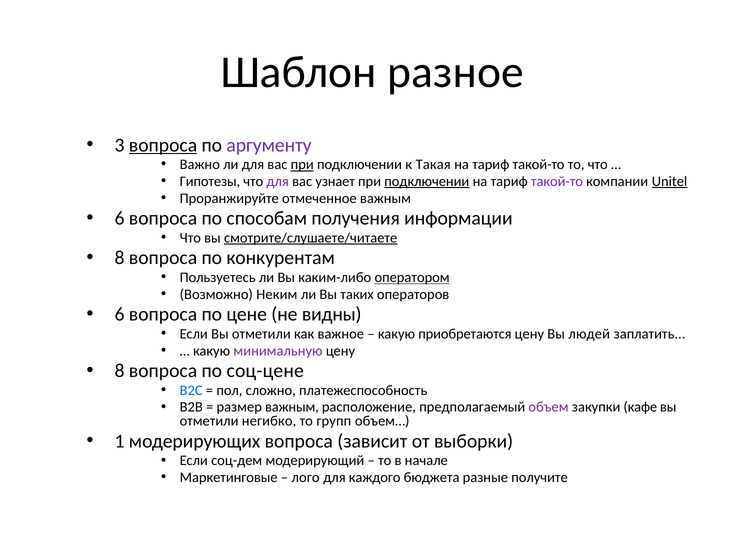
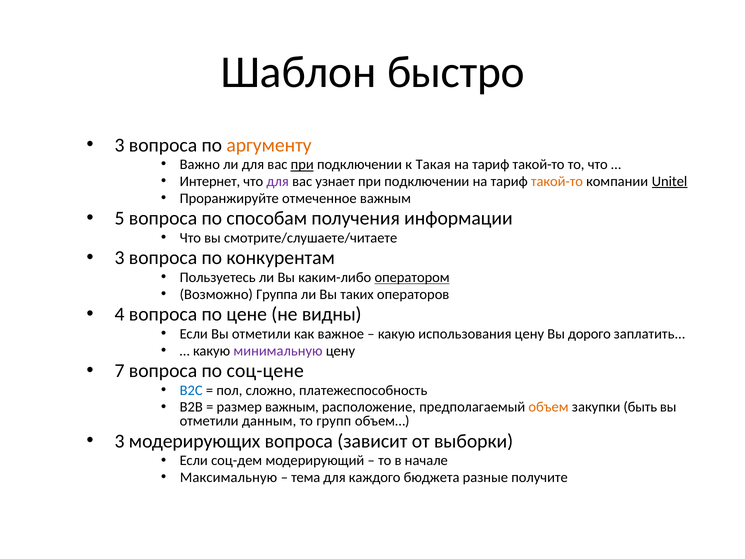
разное: разное -> быстро (456, 72)
вопроса underline: present -> none (163, 145)
аргументу colour: purple -> orange (269, 145)
Гипотезы: Гипотезы -> Интернет (210, 181)
подключении underline: present -> none (427, 181)
такой-то colour: purple -> orange (557, 181)
6: 6 -> 5 (120, 218)
смотрите/слушаете/читаете underline: present -> none (311, 238)
8: 8 -> 3 (120, 258)
Неким: Неким -> Группа (277, 294)
6: 6 -> 4 (120, 314)
приобретаются: приобретаются -> использования (465, 334)
людей: людей -> дорого (589, 334)
8: 8 -> 7 (120, 371)
объем colour: purple -> orange (549, 407)
кафе: кафе -> быть (640, 407)
негибко: негибко -> данным (269, 421)
1: 1 -> 3 (120, 441)
Маркетинговые: Маркетинговые -> Максимальную (229, 477)
лого: лого -> тема (306, 477)
